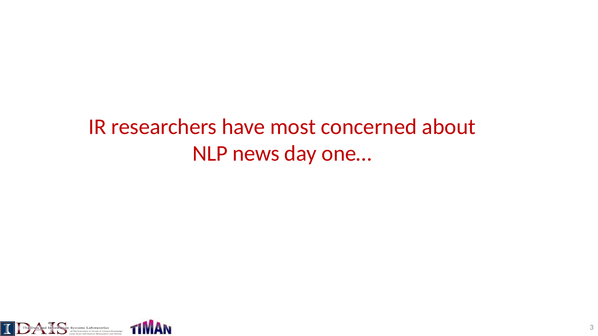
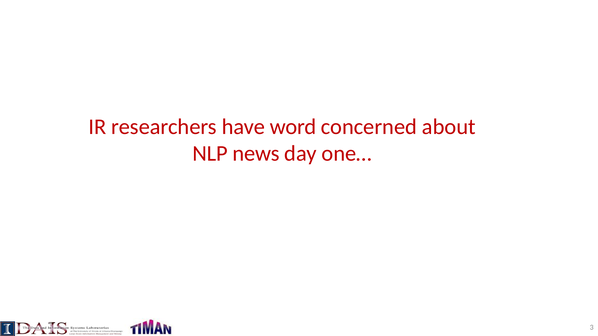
most: most -> word (293, 127)
